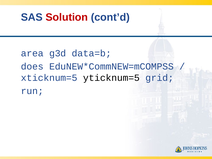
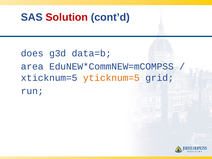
area: area -> does (32, 53)
does: does -> area (32, 66)
yticknum=5 colour: black -> orange (111, 78)
